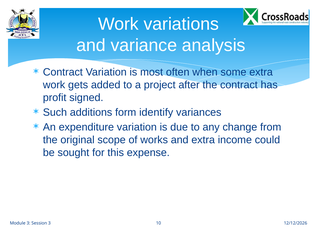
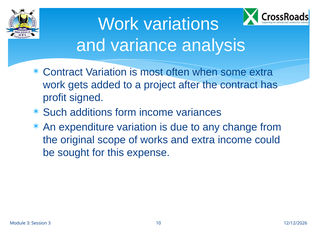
form identify: identify -> income (156, 112)
